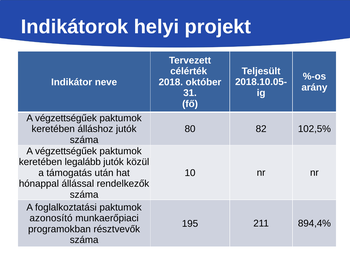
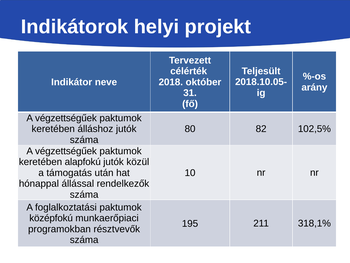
legalább: legalább -> alapfokú (83, 162)
azonosító: azonosító -> középfokú (51, 218)
894,4%: 894,4% -> 318,1% (314, 223)
